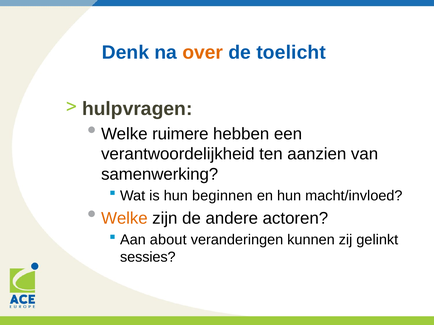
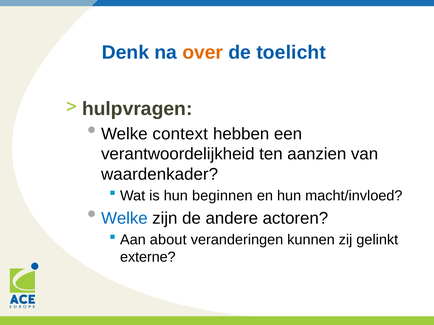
ruimere: ruimere -> context (180, 134)
samenwerking: samenwerking -> waardenkader (160, 175)
Welke colour: orange -> blue (124, 218)
sessies: sessies -> externe (148, 257)
